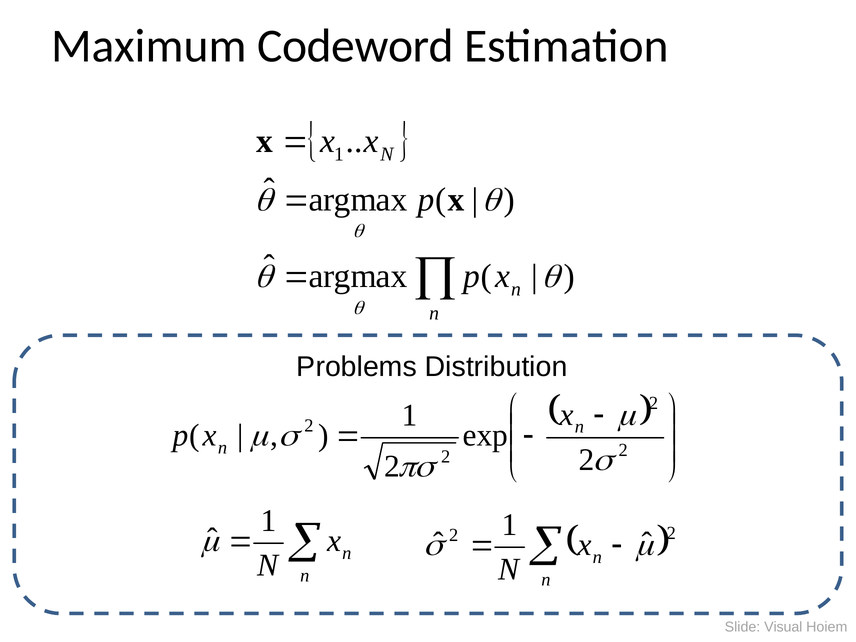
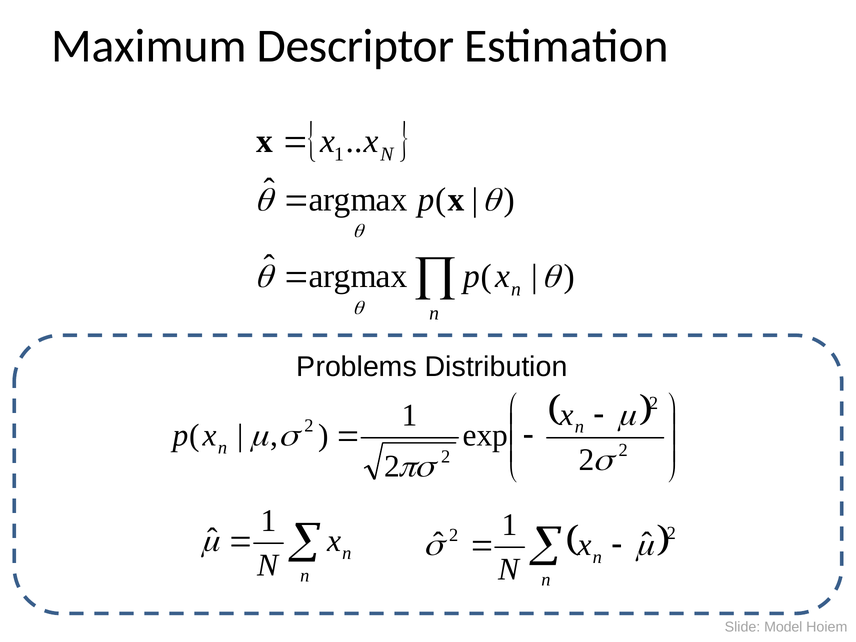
Codeword: Codeword -> Descriptor (356, 46)
Visual: Visual -> Model (783, 627)
